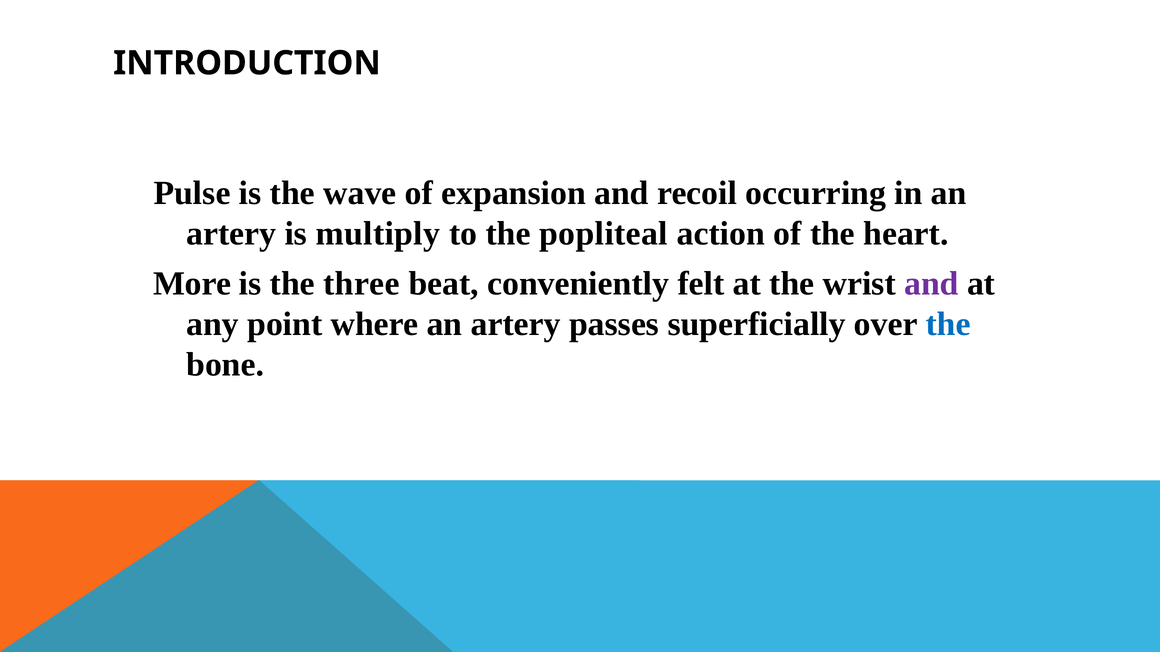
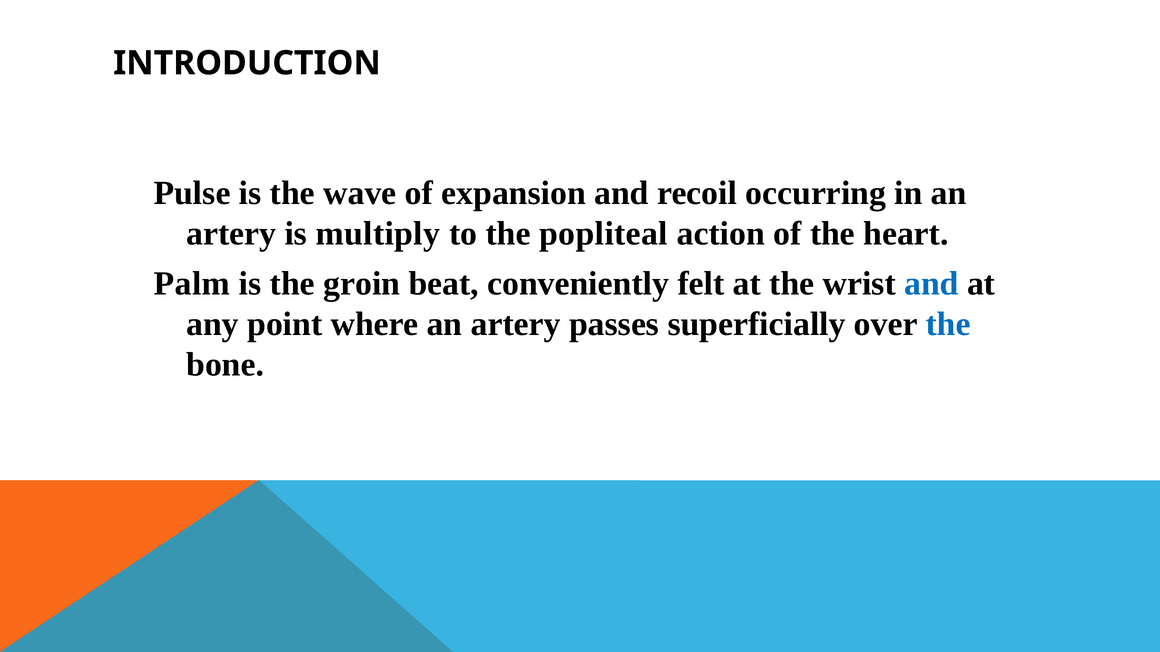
More: More -> Palm (192, 284)
three: three -> groin (362, 284)
and colour: purple -> blue (931, 284)
